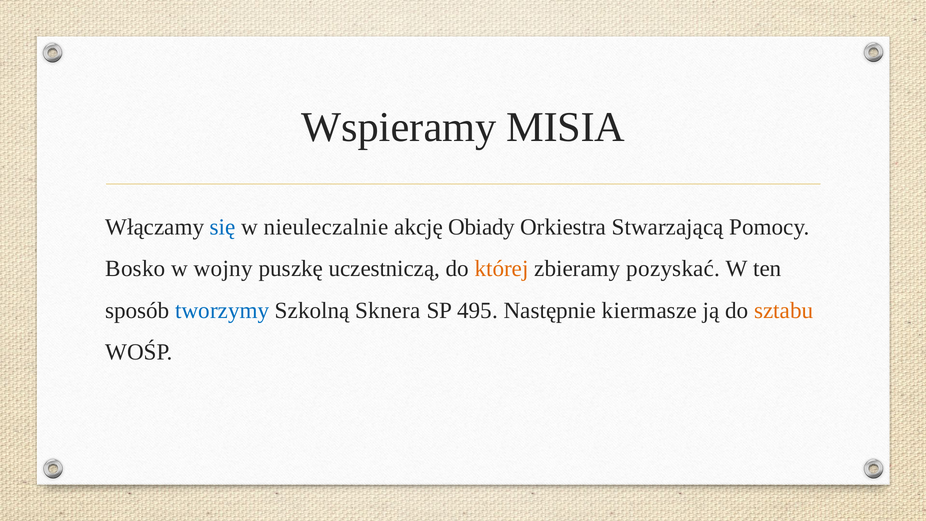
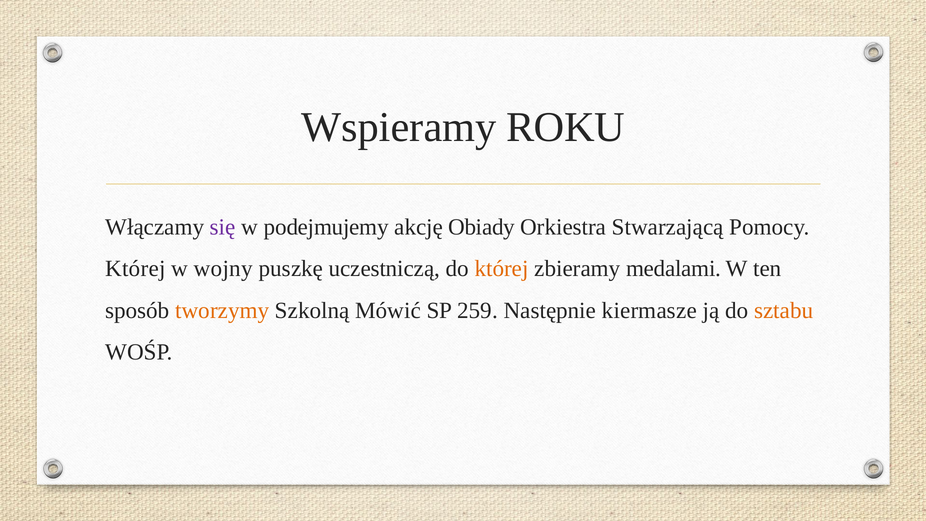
MISIA: MISIA -> ROKU (566, 127)
się colour: blue -> purple (223, 227)
nieuleczalnie: nieuleczalnie -> podejmujemy (326, 227)
Bosko: Bosko -> Której (135, 269)
pozyskać: pozyskać -> medalami (674, 269)
tworzymy colour: blue -> orange (222, 310)
Sknera: Sknera -> Mówić (388, 310)
495: 495 -> 259 (478, 310)
